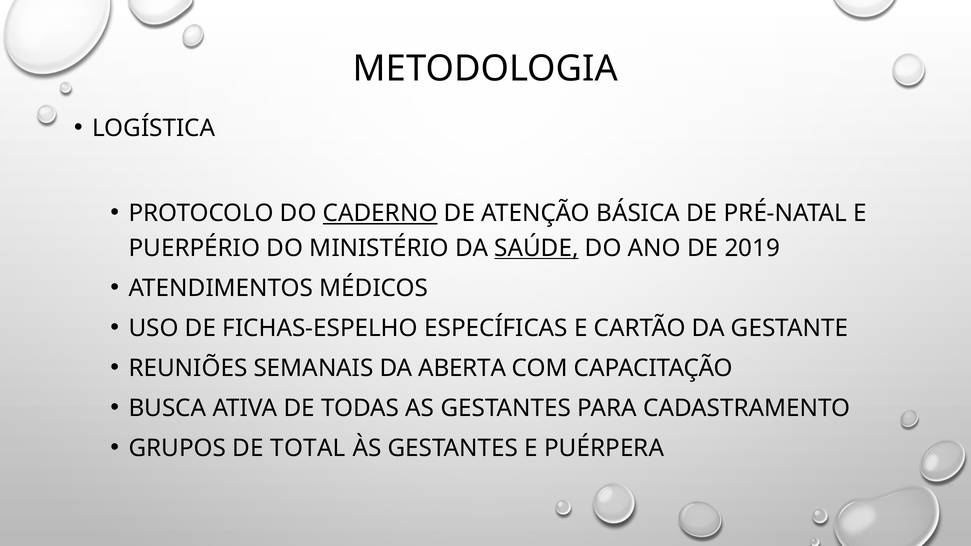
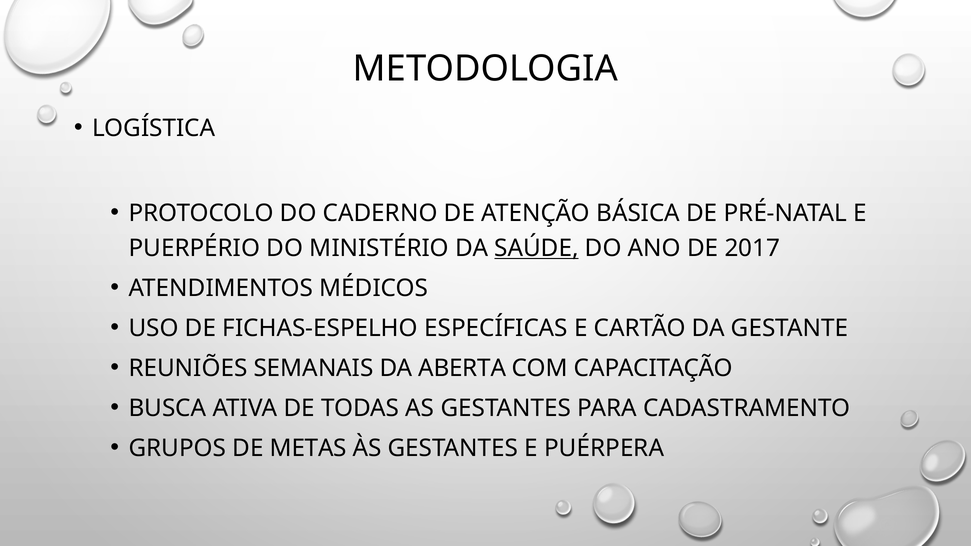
CADERNO underline: present -> none (380, 213)
2019: 2019 -> 2017 (752, 248)
TOTAL: TOTAL -> METAS (308, 448)
